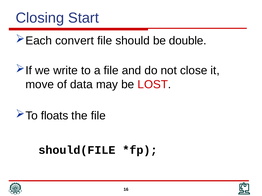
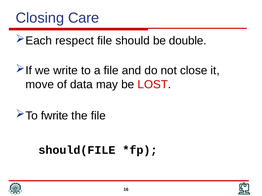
Start: Start -> Care (84, 18)
convert: convert -> respect (75, 41)
floats: floats -> fwrite (55, 116)
